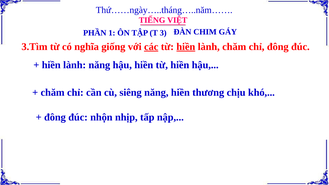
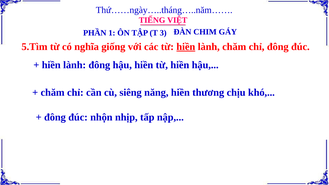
3.Tìm: 3.Tìm -> 5.Tìm (34, 47)
các underline: present -> none (151, 47)
lành năng: năng -> đông (99, 65)
